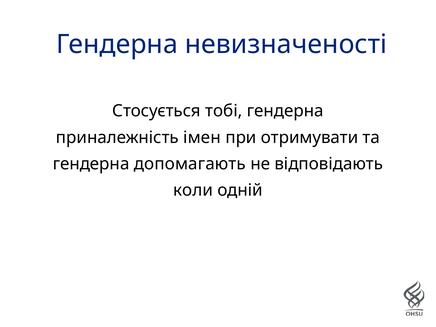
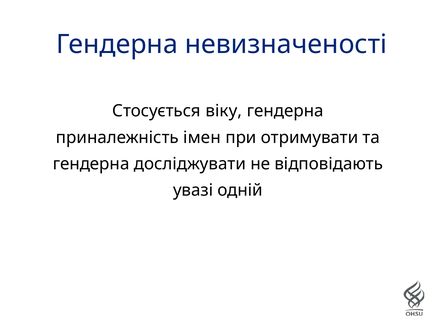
тобі: тобі -> віку (224, 111)
допомагають: допомагають -> досліджувати (190, 164)
коли: коли -> увазі (193, 190)
